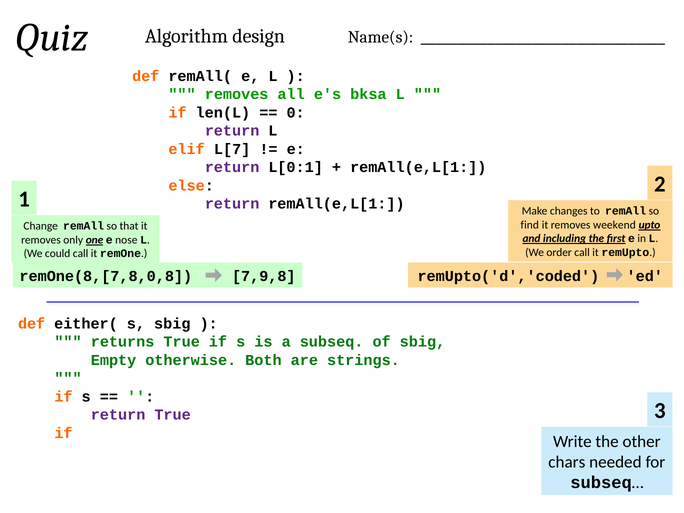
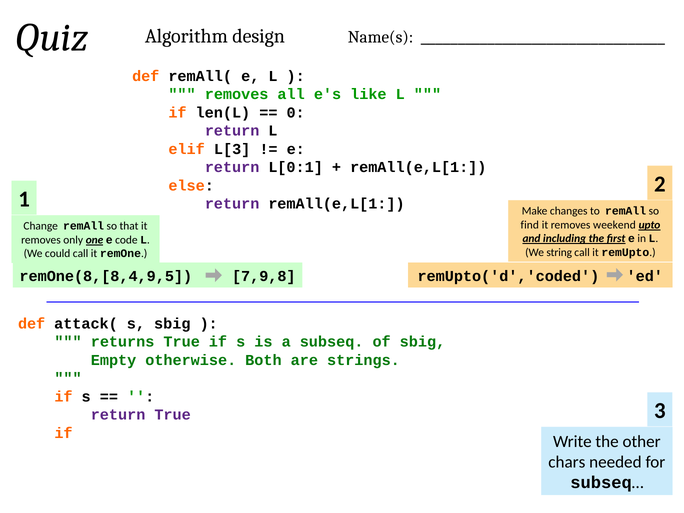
bksa: bksa -> like (368, 94)
L[7: L[7 -> L[3 (232, 149)
nose: nose -> code (126, 240)
order: order -> string (559, 252)
remOne(8,[7,8,0,8: remOne(8,[7,8,0,8 -> remOne(8,[8,4,9,5 (106, 276)
either(: either( -> attack( (86, 324)
